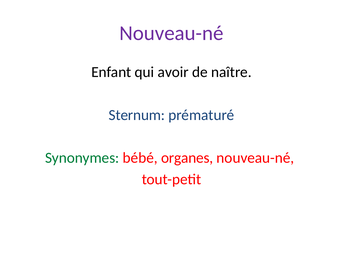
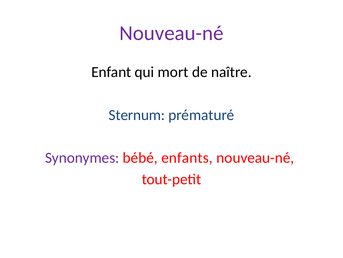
avoir: avoir -> mort (173, 72)
Synonymes colour: green -> purple (82, 157)
organes: organes -> enfants (187, 157)
